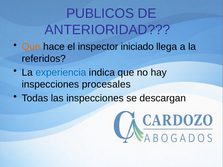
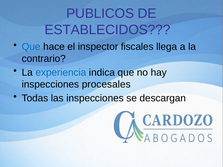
ANTERIORIDAD: ANTERIORIDAD -> ESTABLECIDOS (107, 30)
Que colour: orange -> blue (31, 47)
iniciado: iniciado -> fiscales (137, 47)
referidos: referidos -> contrario (44, 59)
